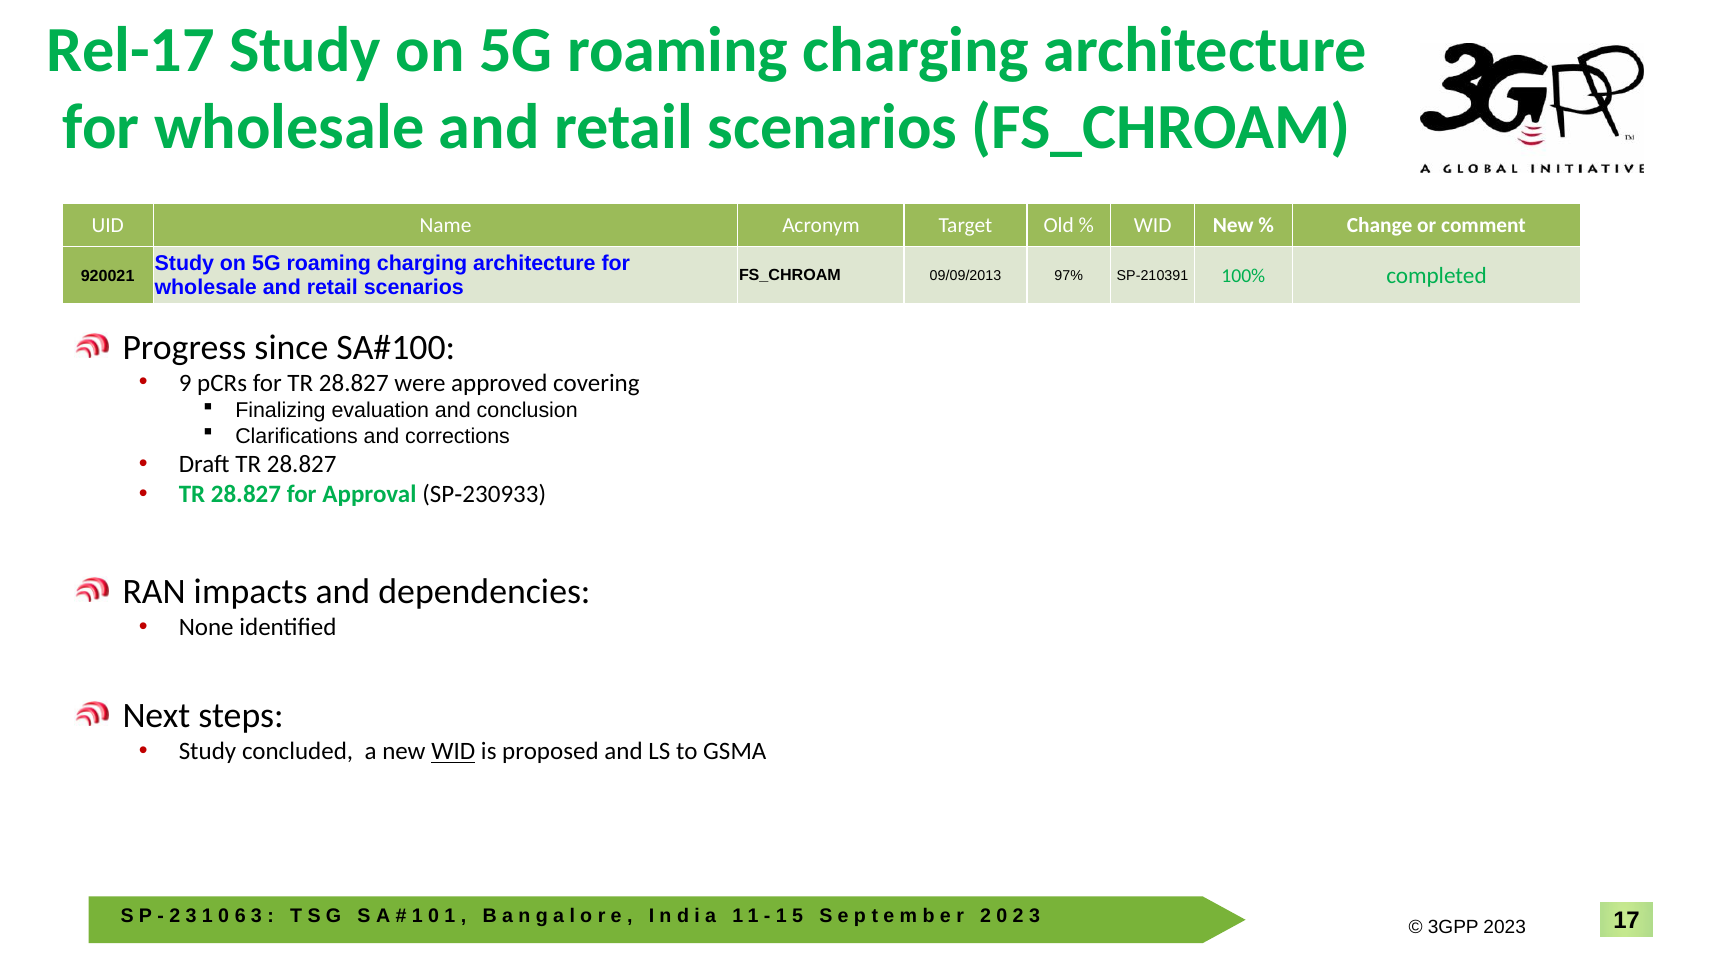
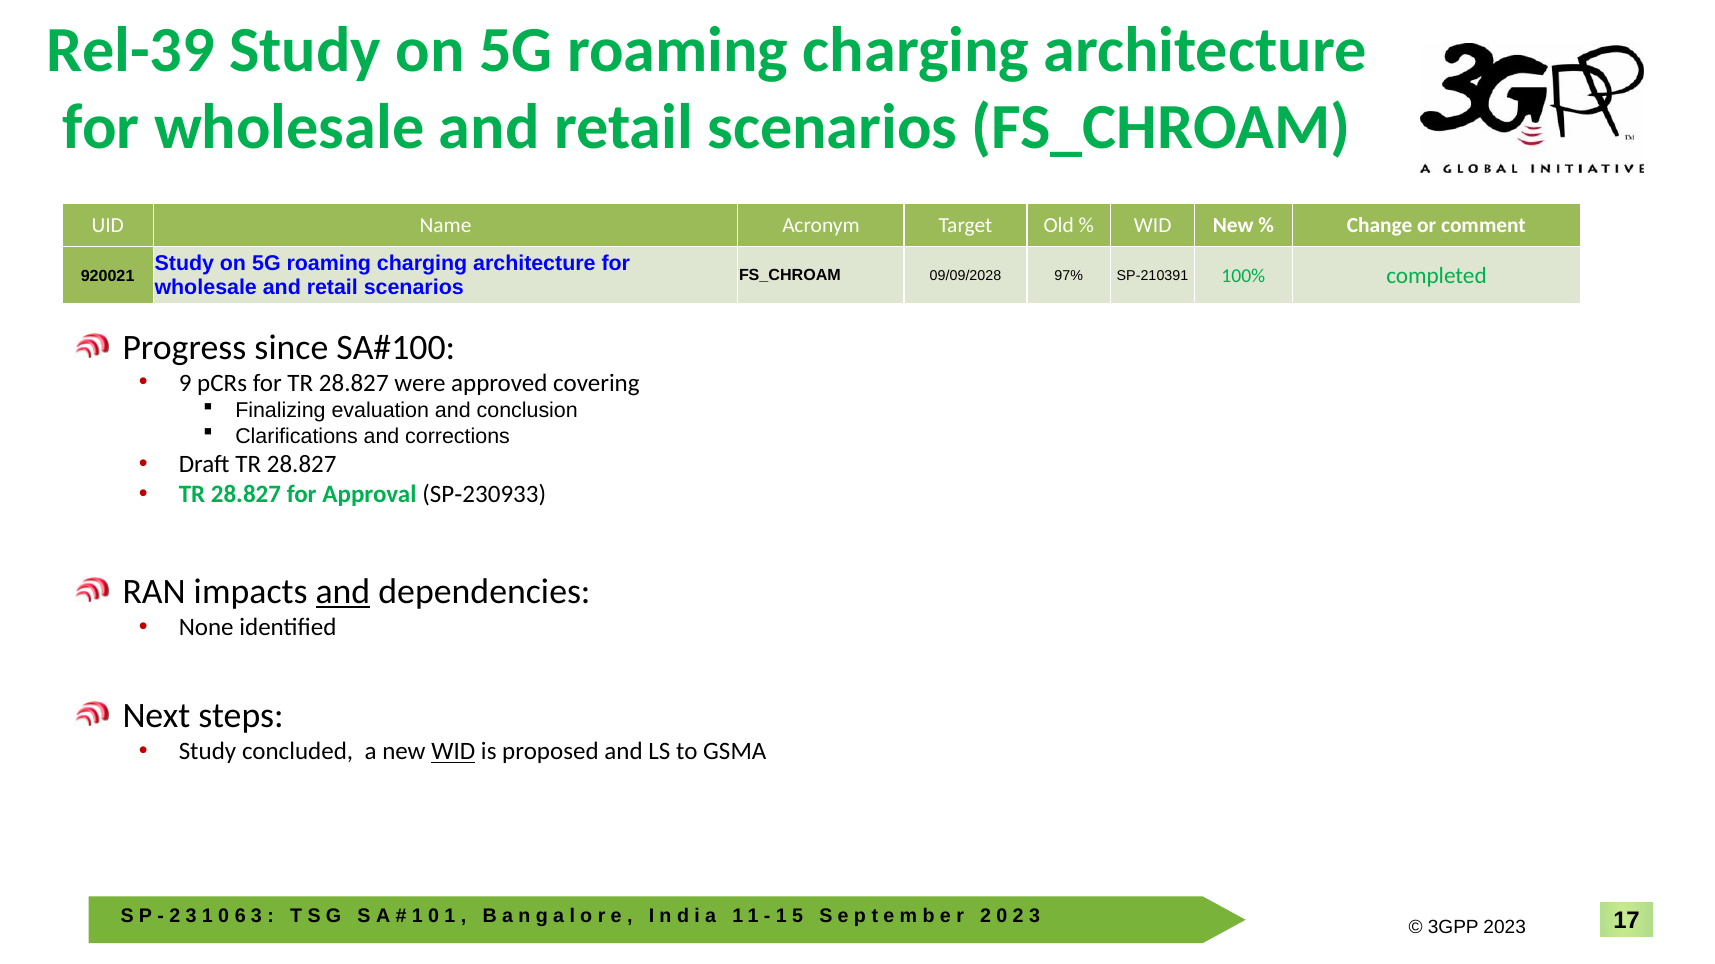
Rel-17: Rel-17 -> Rel-39 (131, 50)
09/09/2013: 09/09/2013 -> 09/09/2028 (965, 276)
and underline: none -> present (343, 592)
